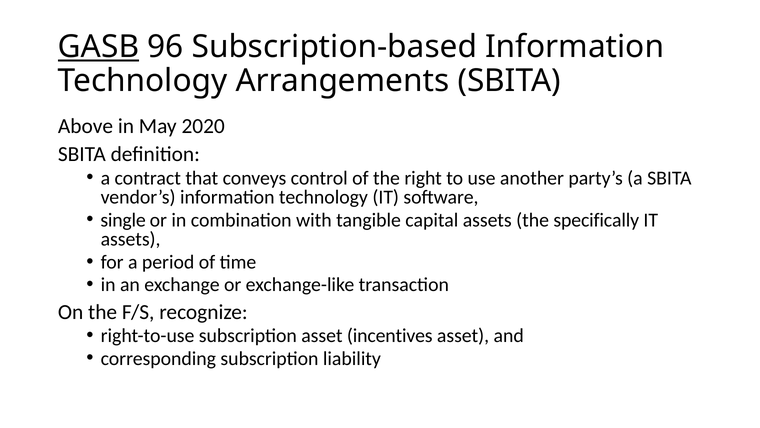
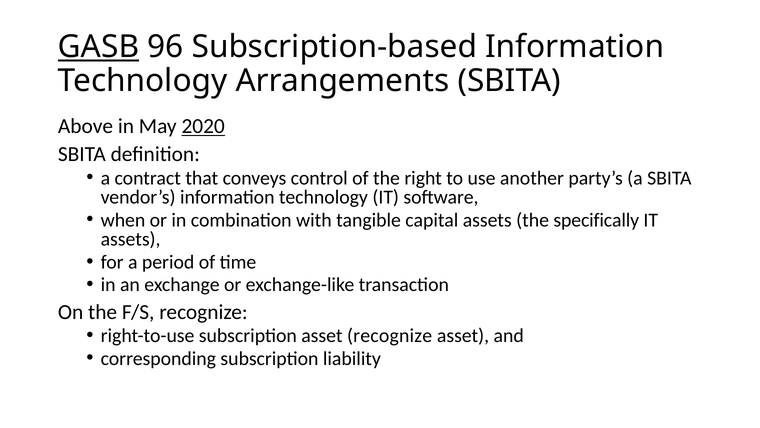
2020 underline: none -> present (203, 126)
single: single -> when (123, 220)
asset incentives: incentives -> recognize (390, 335)
